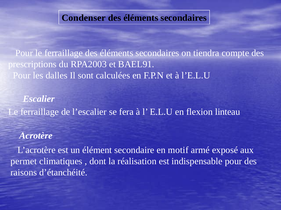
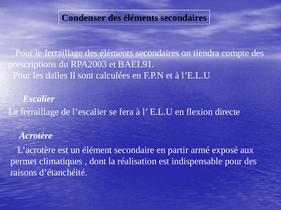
linteau: linteau -> directe (228, 112)
motif: motif -> partir (178, 151)
